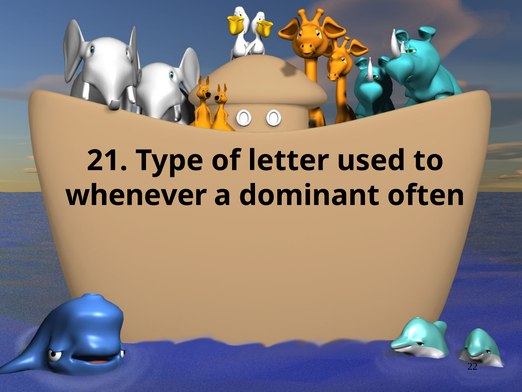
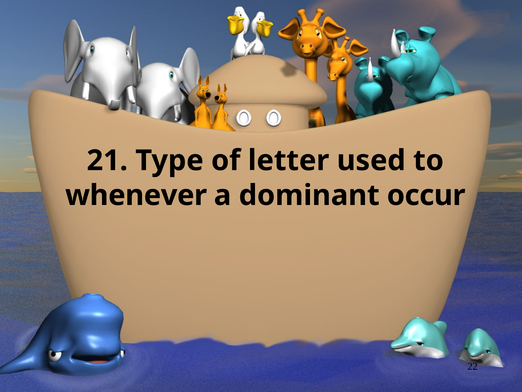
often: often -> occur (426, 195)
